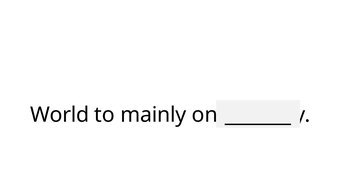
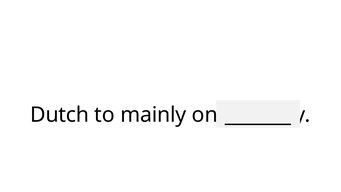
World: World -> Dutch (60, 115)
